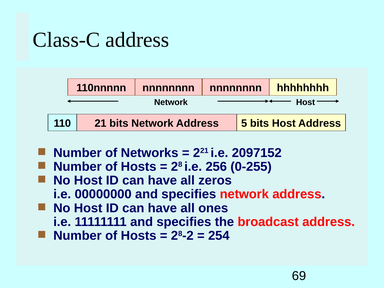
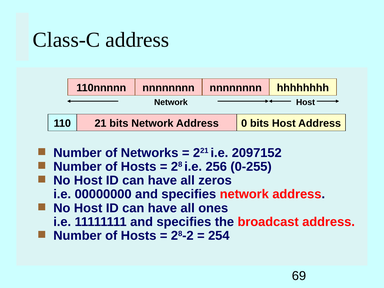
5: 5 -> 0 (244, 123)
